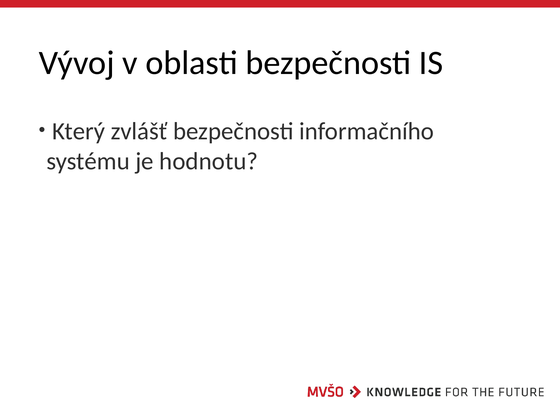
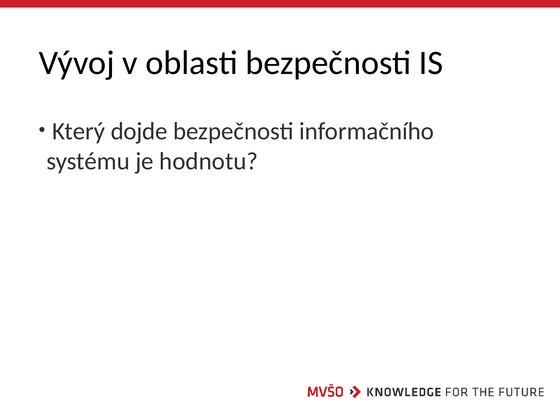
zvlášť: zvlášť -> dojde (139, 131)
